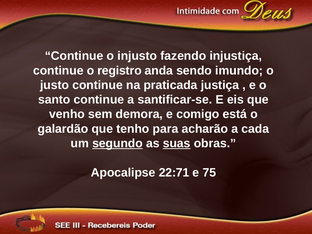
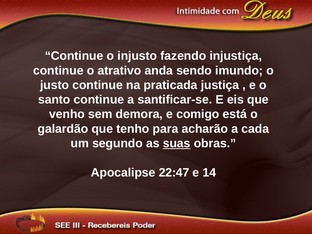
registro: registro -> atrativo (119, 71)
segundo underline: present -> none (117, 143)
22:71: 22:71 -> 22:47 (174, 173)
75: 75 -> 14 (209, 173)
